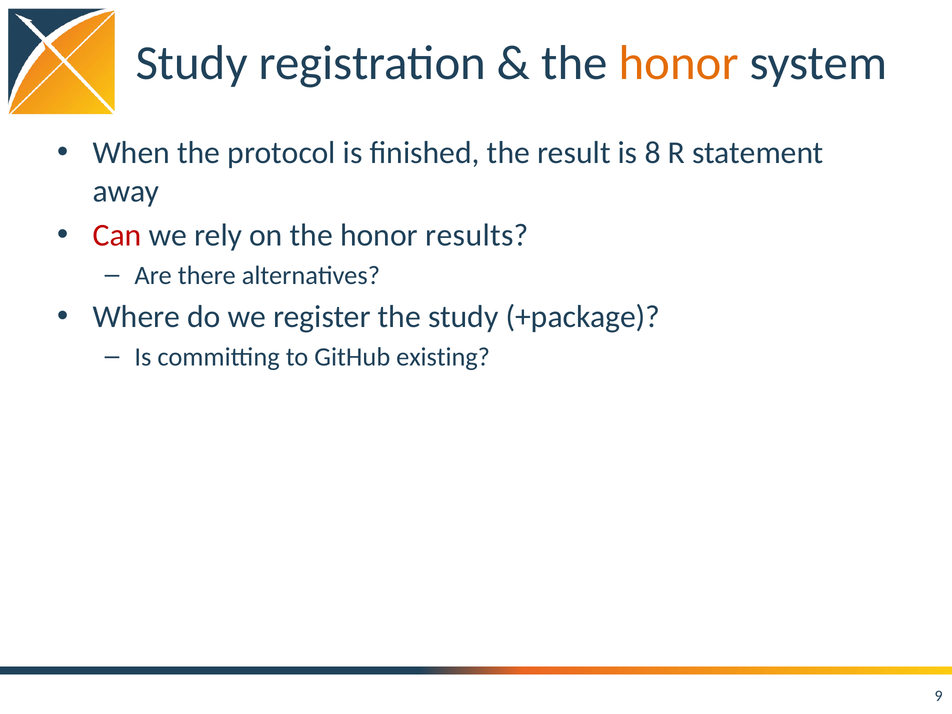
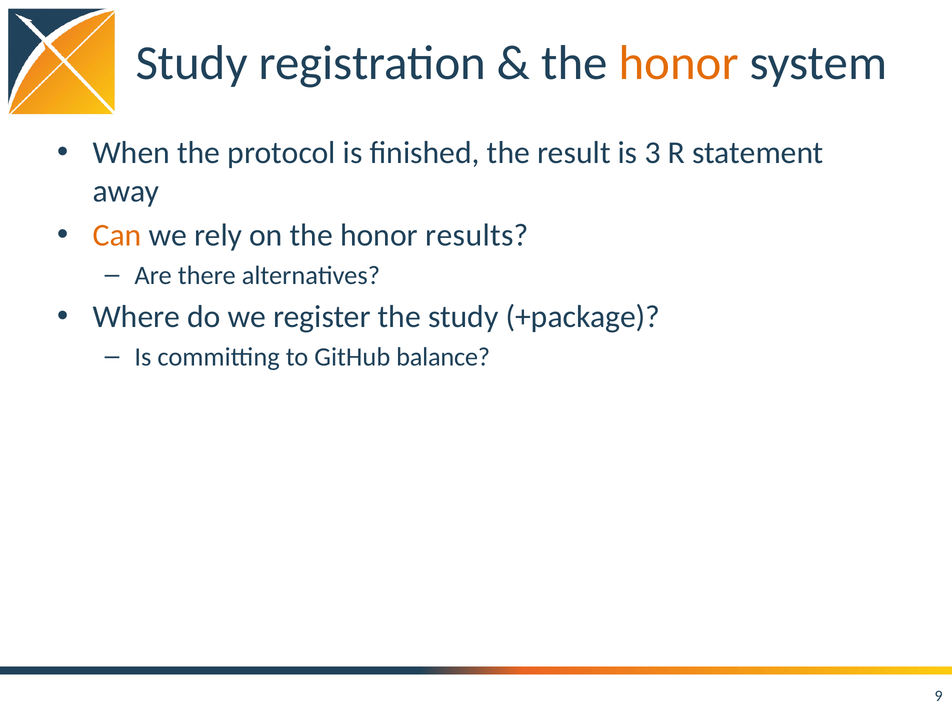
8: 8 -> 3 (653, 153)
Can colour: red -> orange (117, 235)
existing: existing -> balance (443, 357)
